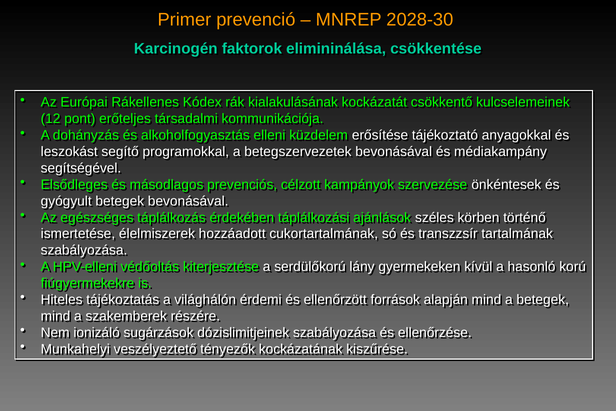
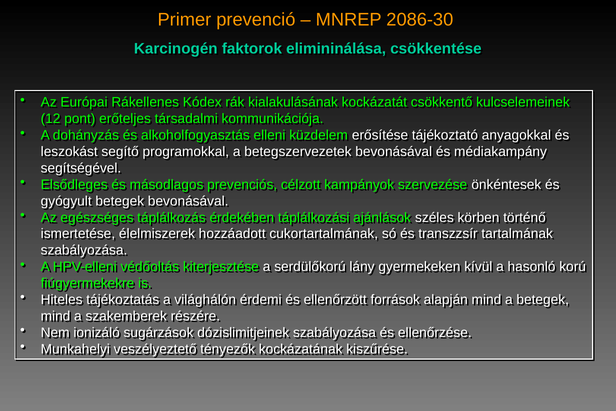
2028-30: 2028-30 -> 2086-30 (420, 19)
